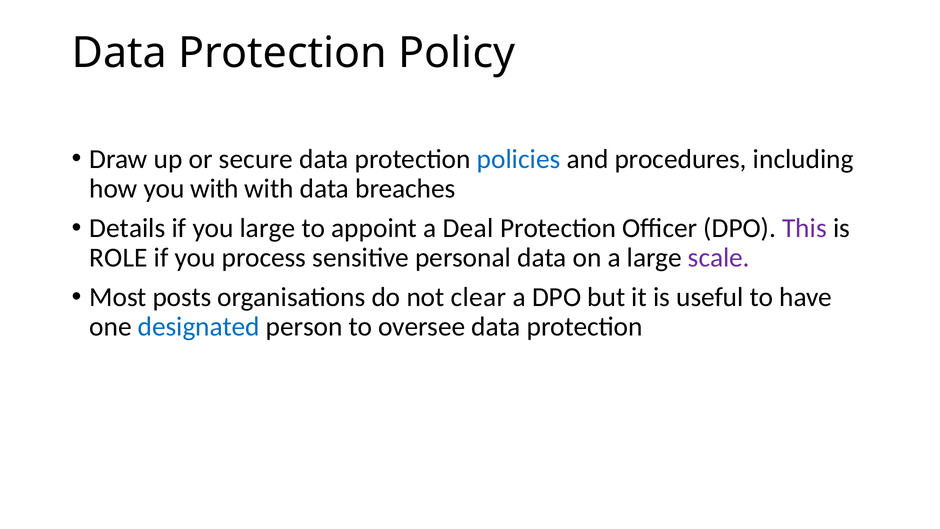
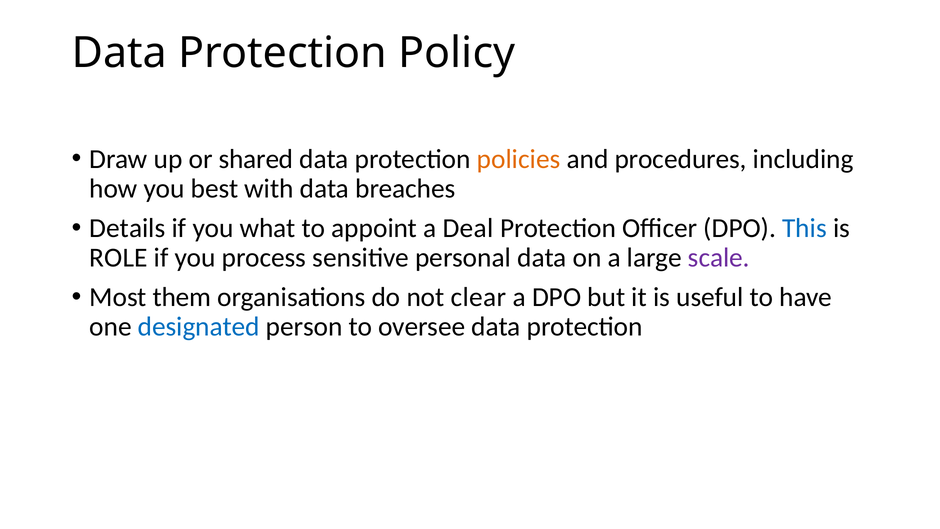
secure: secure -> shared (256, 159)
policies colour: blue -> orange (519, 159)
you with: with -> best (215, 189)
you large: large -> what (268, 228)
This colour: purple -> blue (805, 228)
posts: posts -> them (182, 297)
